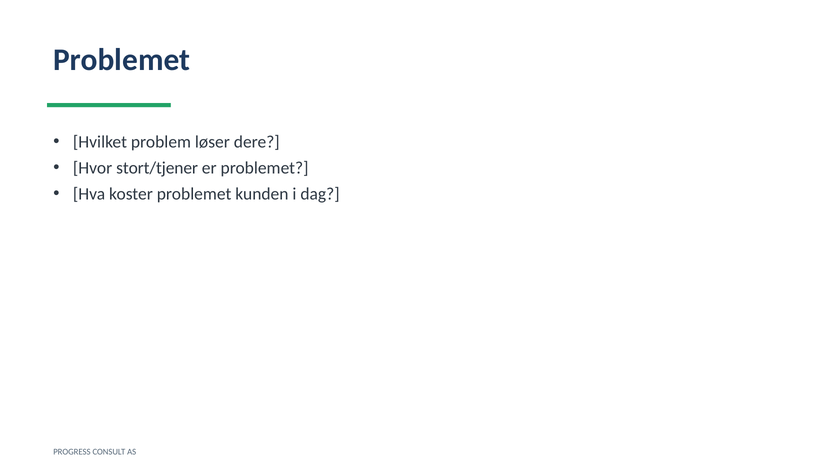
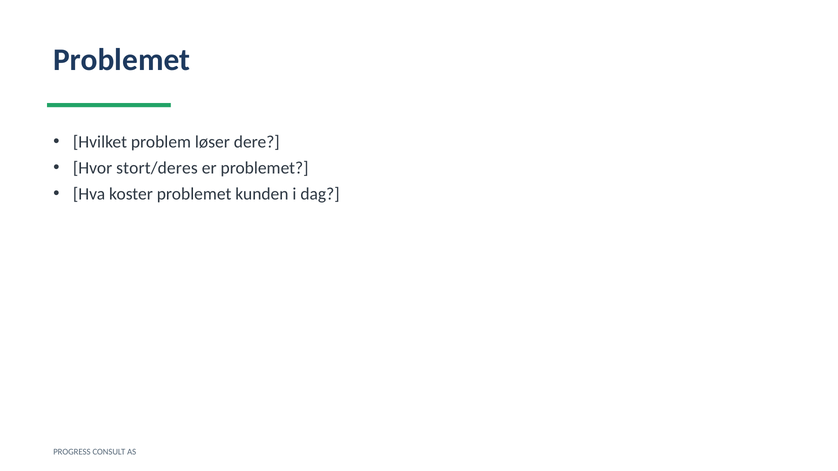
stort/tjener: stort/tjener -> stort/deres (157, 168)
